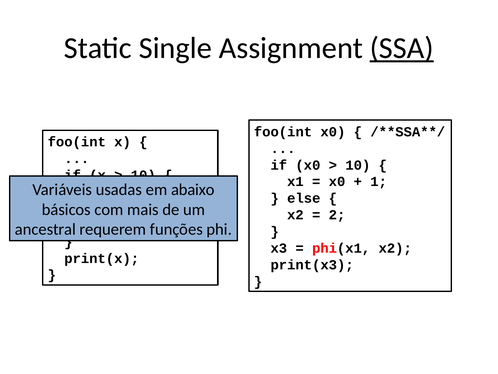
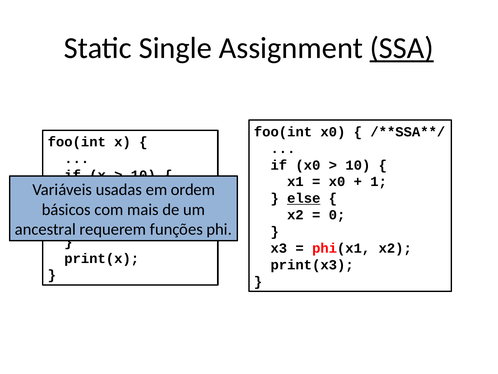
abaixo: abaixo -> ordem (193, 189)
else underline: none -> present (304, 198)
2: 2 -> 0 (337, 215)
